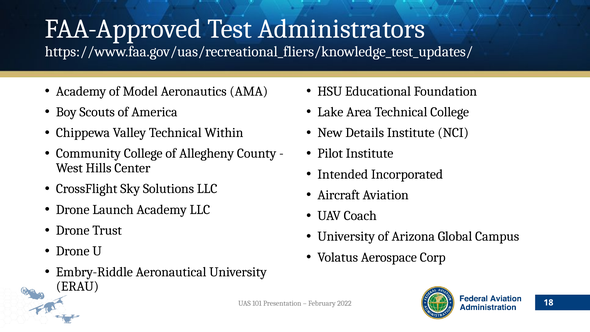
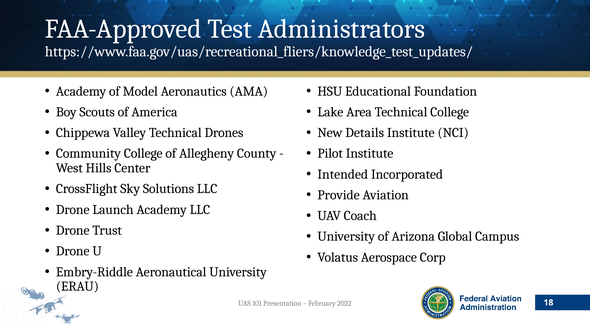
Within: Within -> Drones (224, 133)
Aircraft: Aircraft -> Provide (339, 195)
